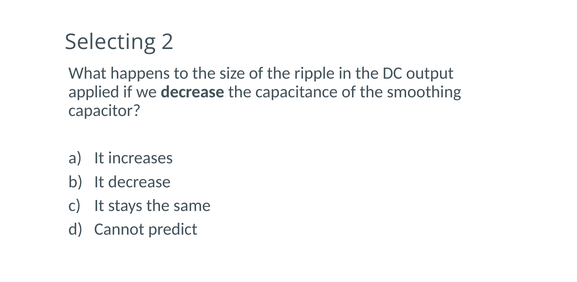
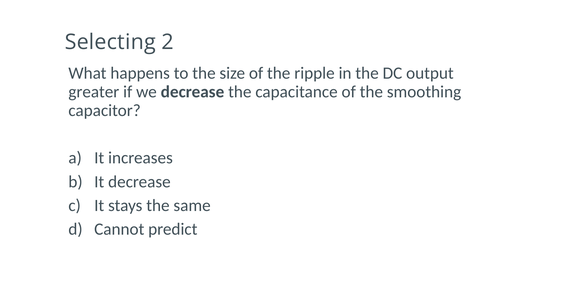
applied: applied -> greater (94, 92)
